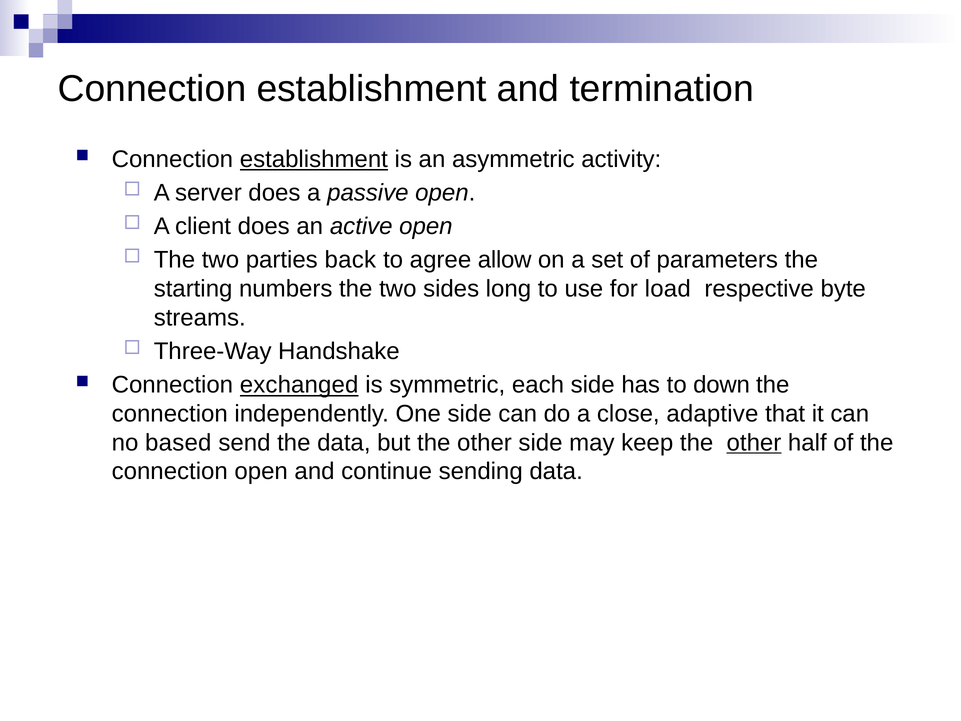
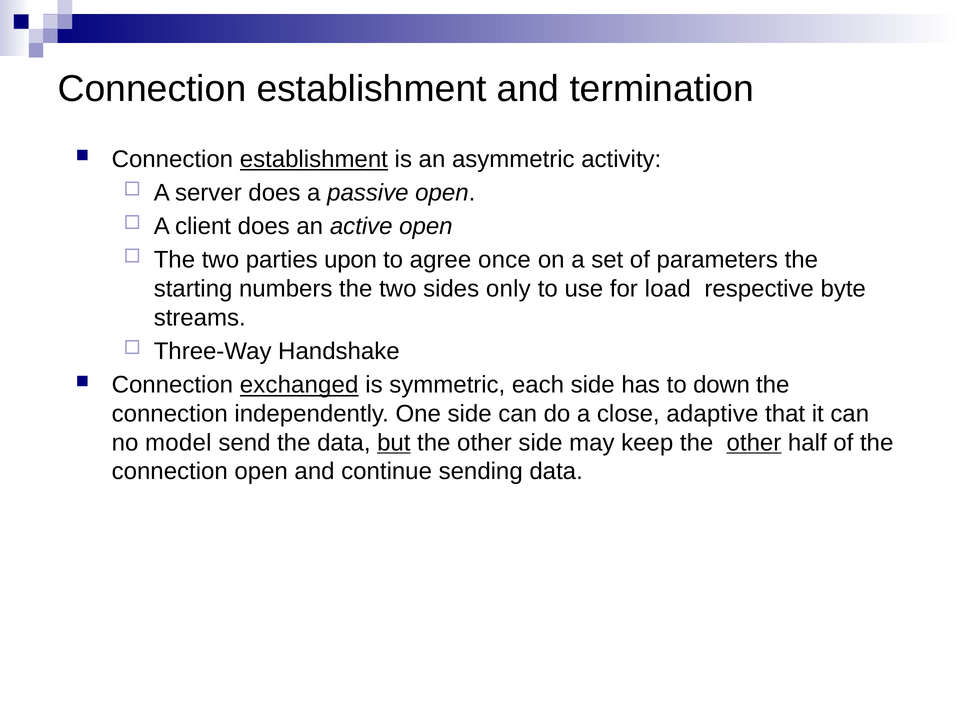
back: back -> upon (351, 260)
allow: allow -> once (504, 260)
long: long -> only (508, 289)
based: based -> model (178, 443)
but underline: none -> present (394, 443)
